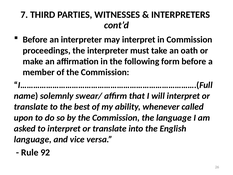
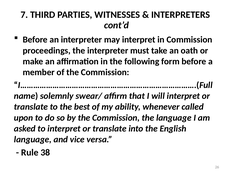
92: 92 -> 38 (45, 152)
